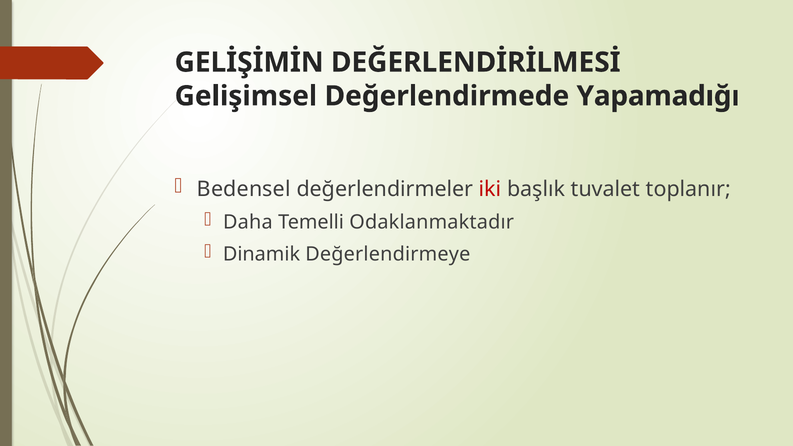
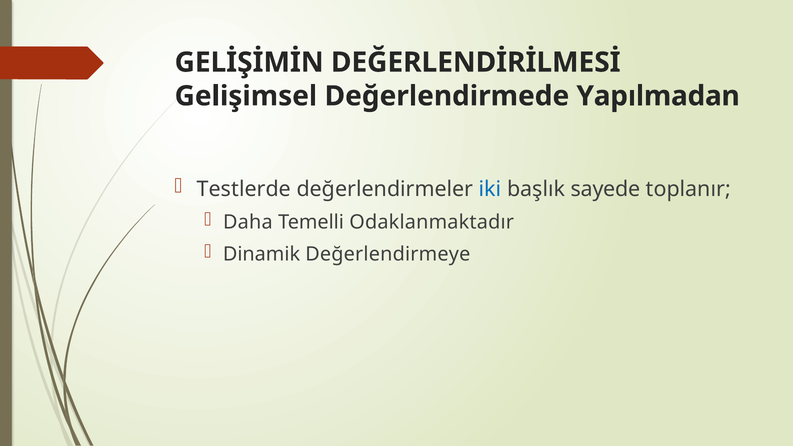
Yapamadığı: Yapamadığı -> Yapılmadan (658, 96)
Bedensel: Bedensel -> Testlerde (244, 189)
iki colour: red -> blue (490, 189)
tuvalet: tuvalet -> sayede (606, 189)
